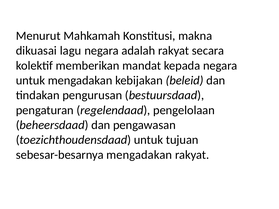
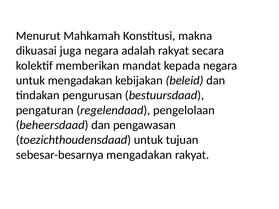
lagu: lagu -> juga (71, 51)
